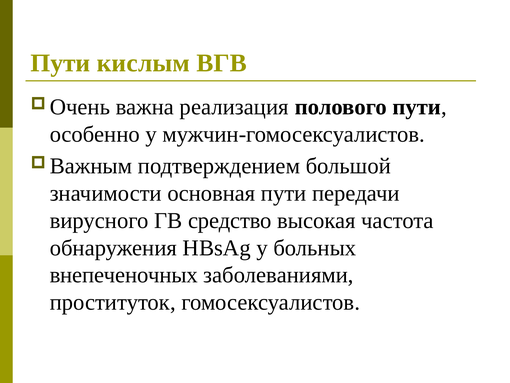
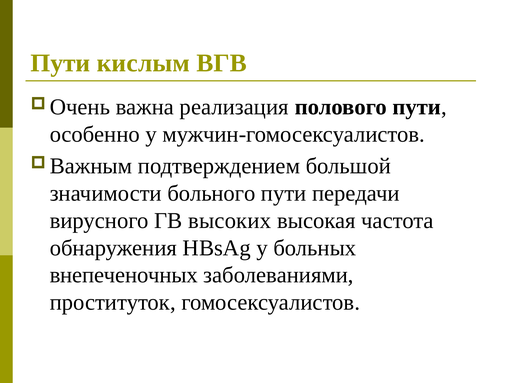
основная: основная -> больного (211, 193)
средство: средство -> высоких (230, 220)
